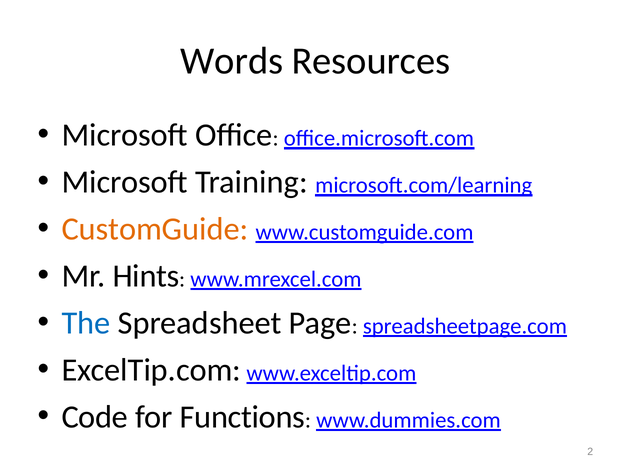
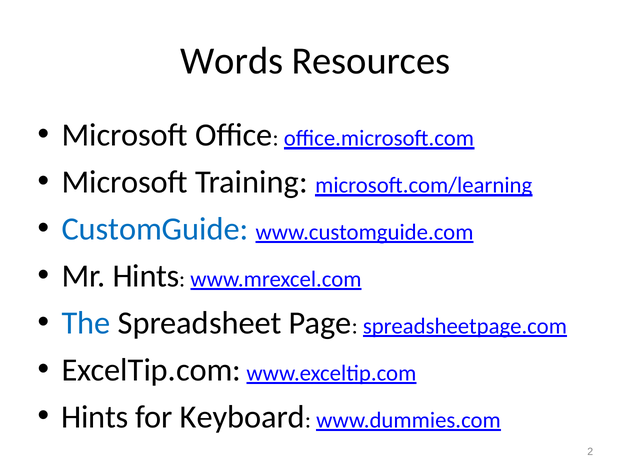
CustomGuide colour: orange -> blue (155, 229)
Code: Code -> Hints (95, 417)
Functions: Functions -> Keyboard (242, 417)
